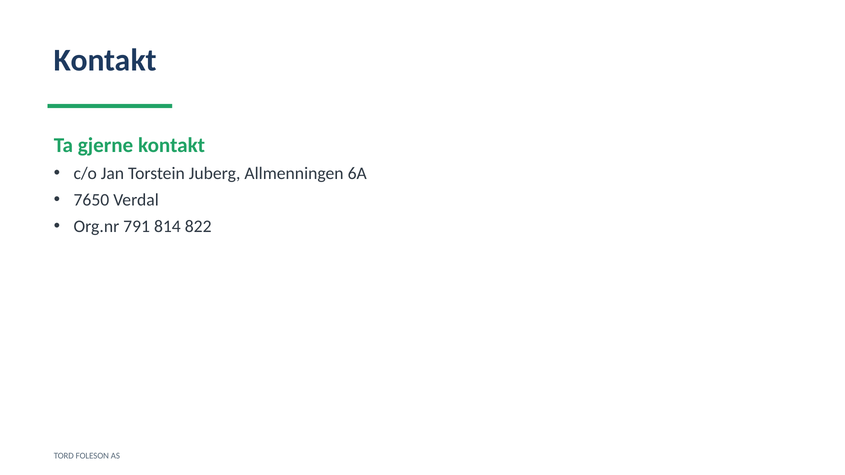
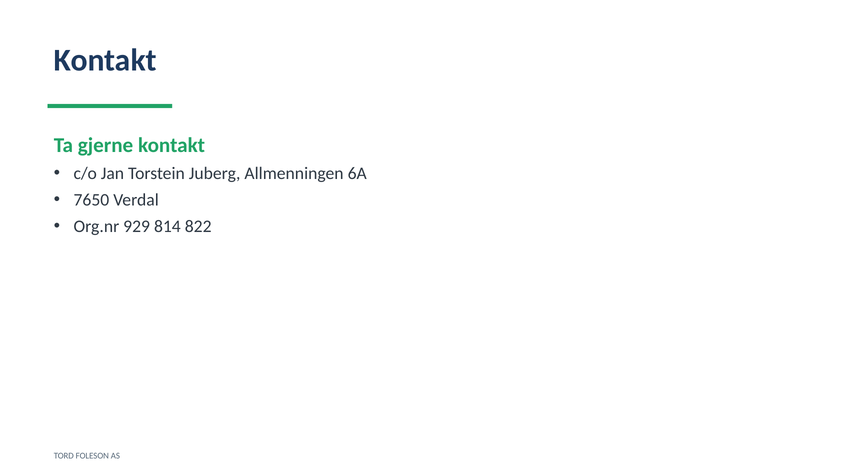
791: 791 -> 929 (137, 227)
